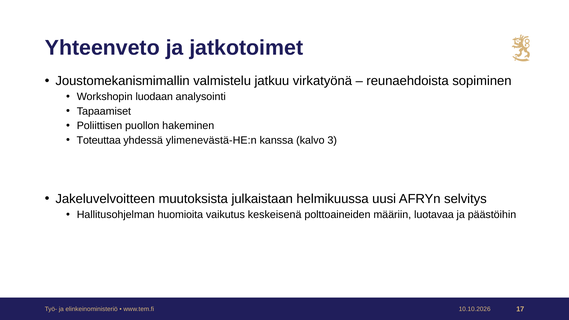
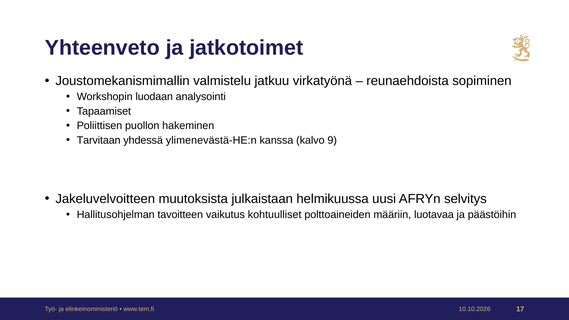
Toteuttaa: Toteuttaa -> Tarvitaan (99, 140)
3: 3 -> 9 (332, 140)
huomioita: huomioita -> tavoitteen (180, 215)
keskeisenä: keskeisenä -> kohtuulliset (275, 215)
